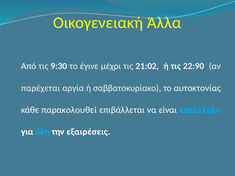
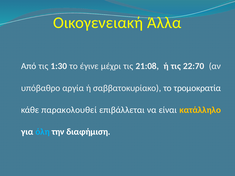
9:30: 9:30 -> 1:30 (59, 66)
21:02: 21:02 -> 21:08 (147, 66)
22:90: 22:90 -> 22:70 (194, 66)
παρέχεται: παρέχεται -> υπόβαθρο (41, 88)
αυτοκτονίας: αυτοκτονίας -> τρομοκρατία (197, 88)
κατάλληλο colour: light blue -> yellow (200, 110)
εξαιρέσεις: εξαιρέσεις -> διαφήμιση (88, 132)
